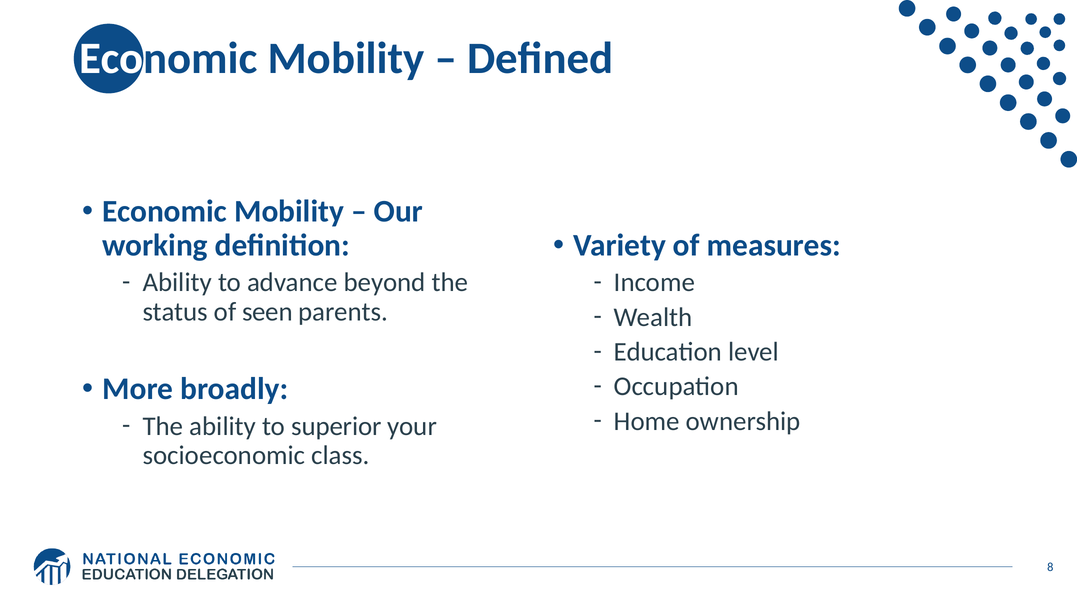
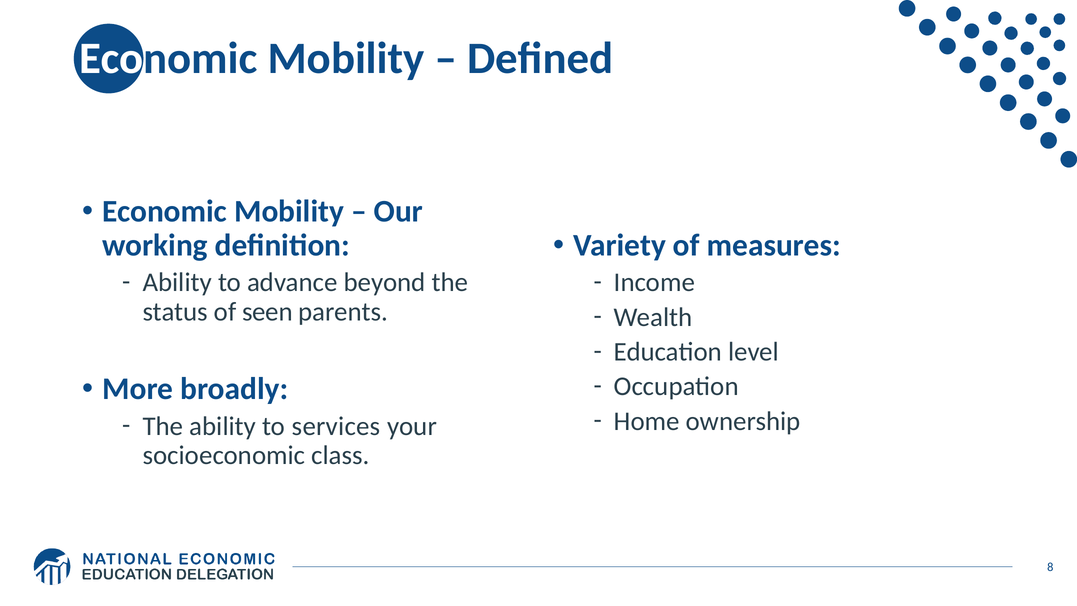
superior: superior -> services (336, 426)
